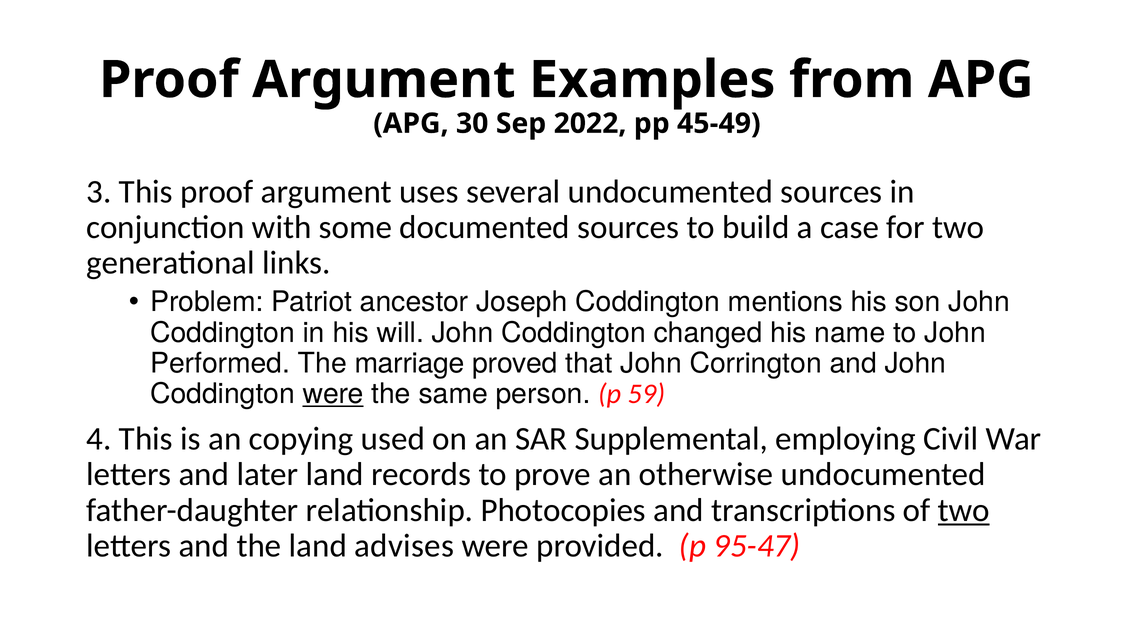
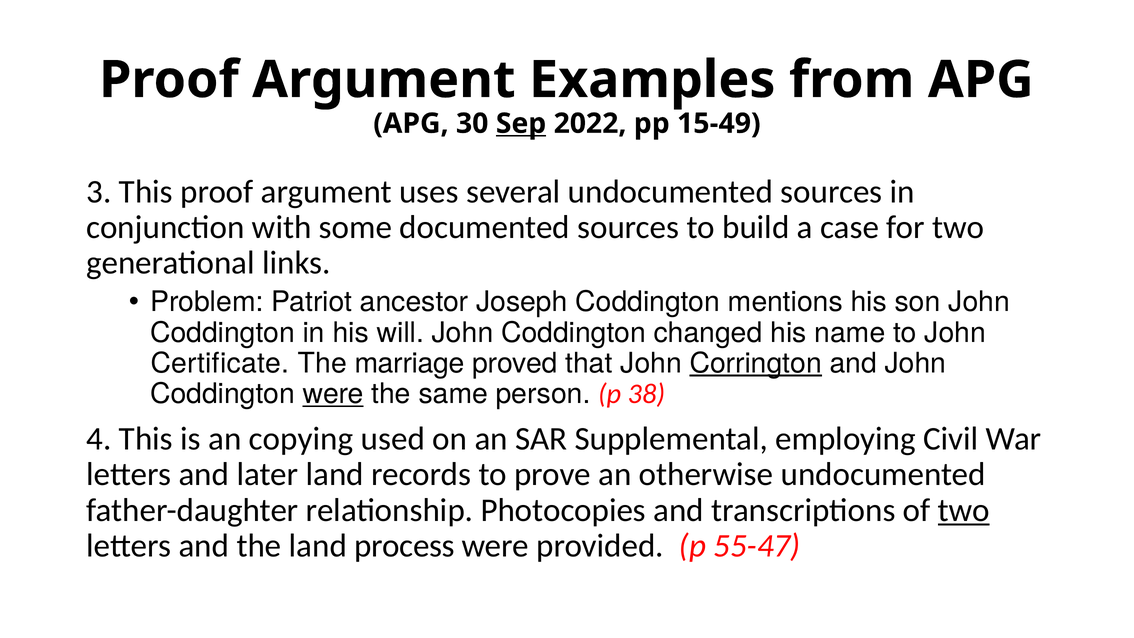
Sep underline: none -> present (521, 123)
45-49: 45-49 -> 15-49 (719, 123)
Performed: Performed -> Certificate (220, 363)
Corrington underline: none -> present (756, 363)
59: 59 -> 38 (647, 394)
advises: advises -> process (404, 546)
95-47: 95-47 -> 55-47 (757, 546)
